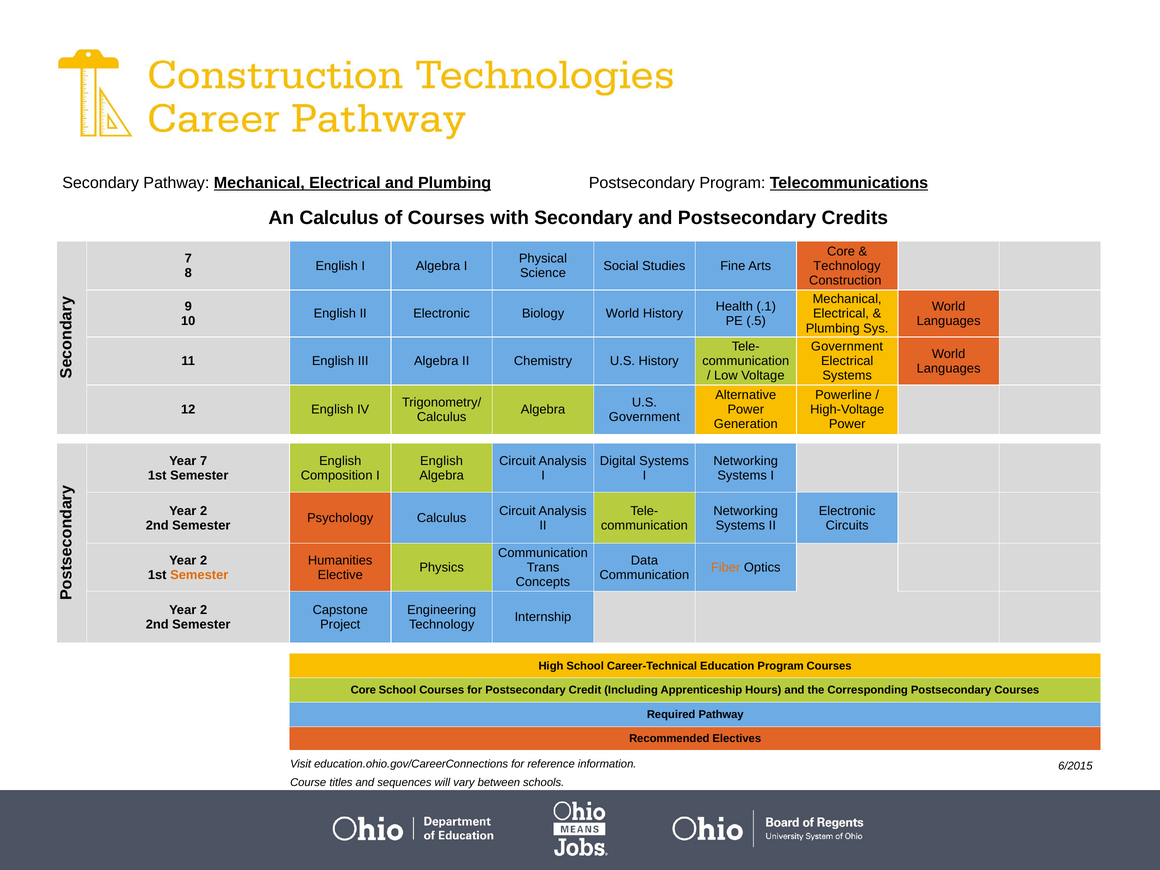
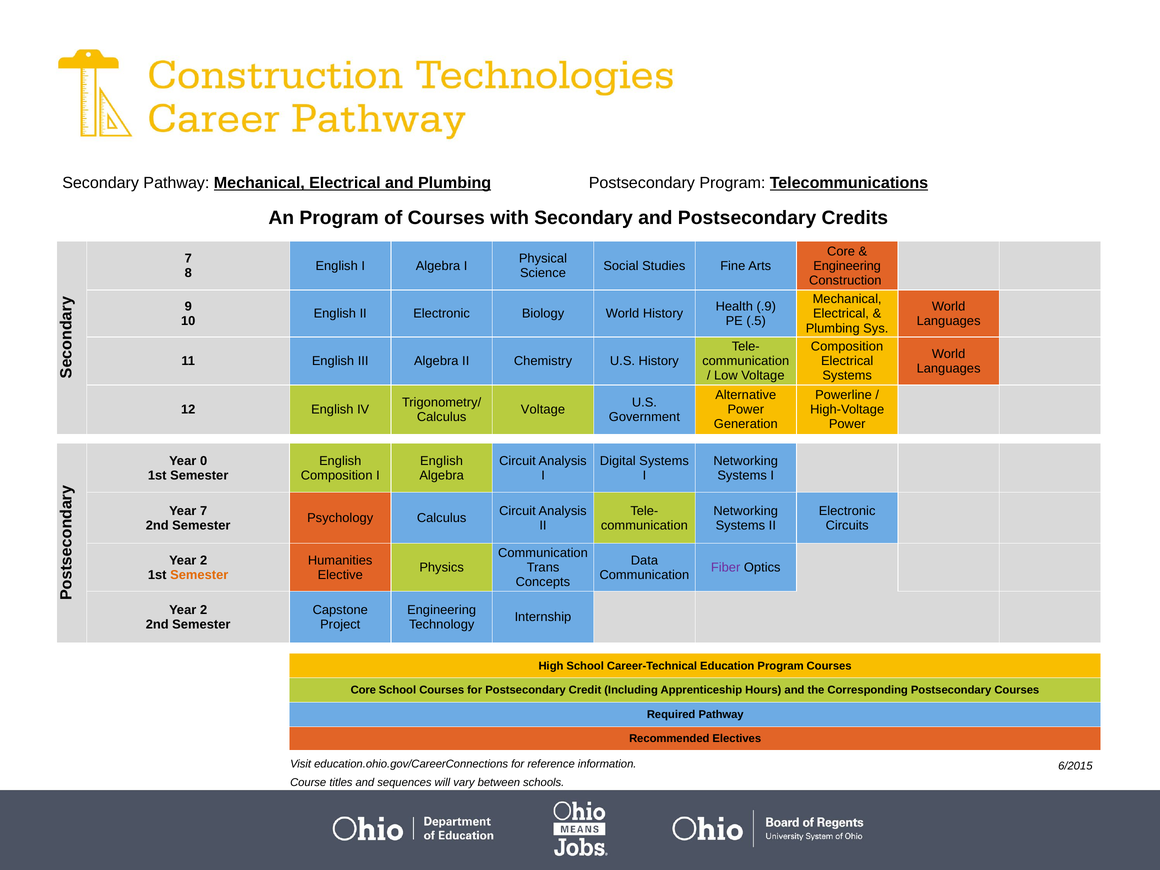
An Calculus: Calculus -> Program (339, 218)
Technology: Technology -> Engineering (847, 266)
.1: .1 -> .9 (766, 306)
Government: Government -> Composition (847, 347)
Algebra: Algebra -> Voltage (543, 410)
Year 7: 7 -> 0 (204, 461)
2: 2 -> 7 (204, 511)
Fiber colour: orange -> purple (726, 568)
